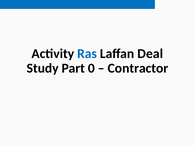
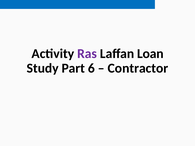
Ras colour: blue -> purple (87, 54)
Deal: Deal -> Loan (150, 54)
0: 0 -> 6 (91, 68)
